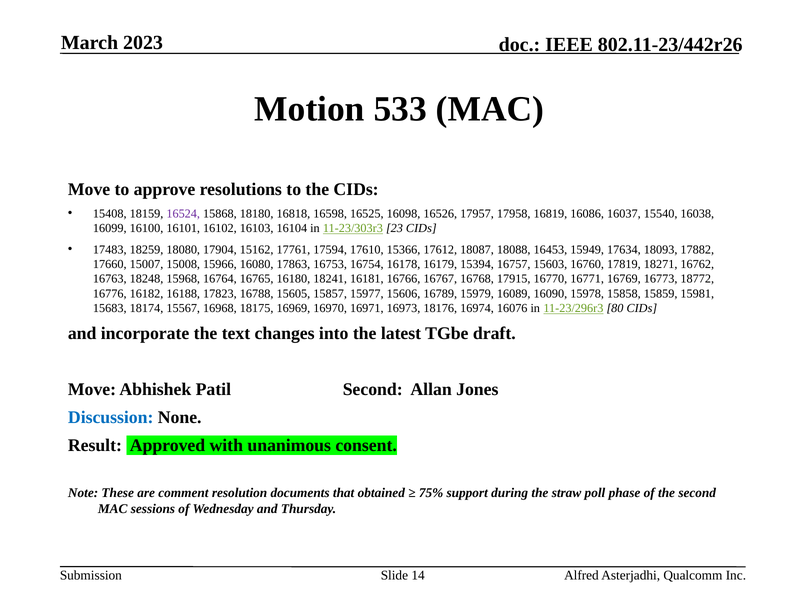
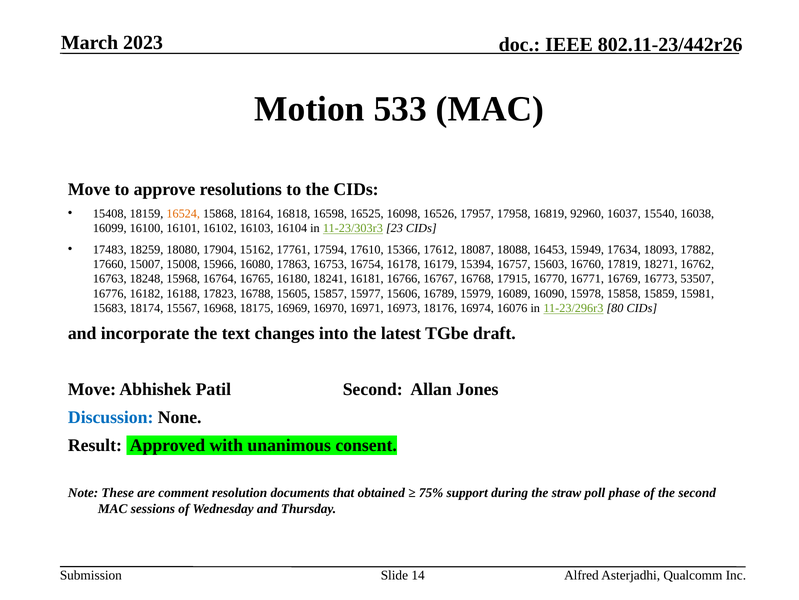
16524 colour: purple -> orange (183, 213)
18180: 18180 -> 18164 (257, 213)
16086: 16086 -> 92960 (587, 213)
18772: 18772 -> 53507 (697, 279)
